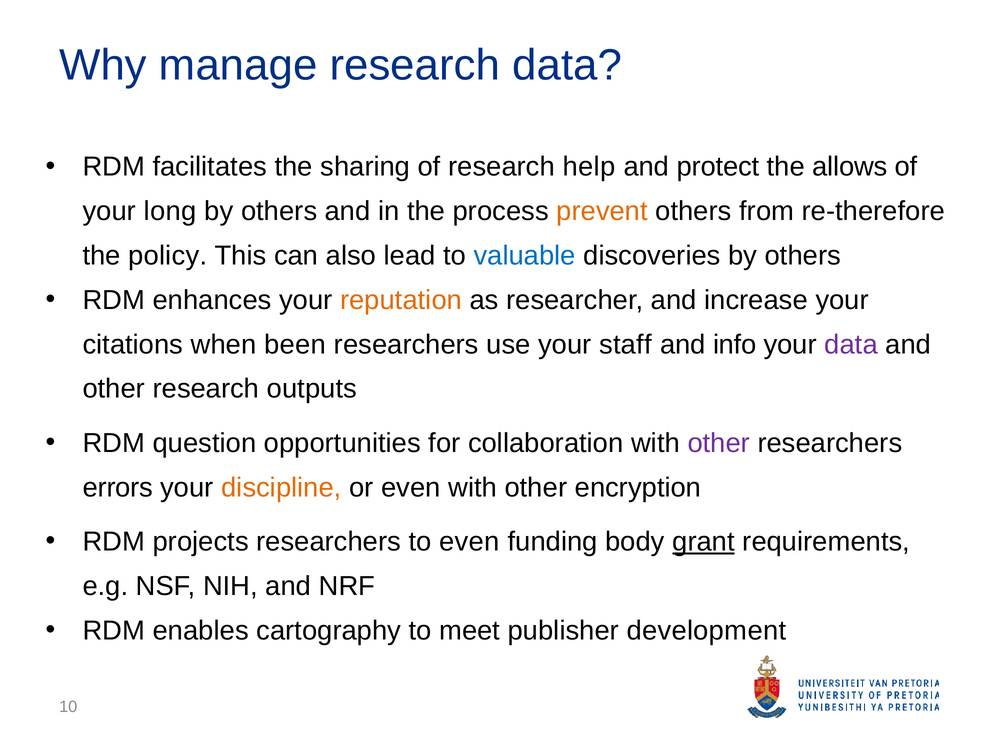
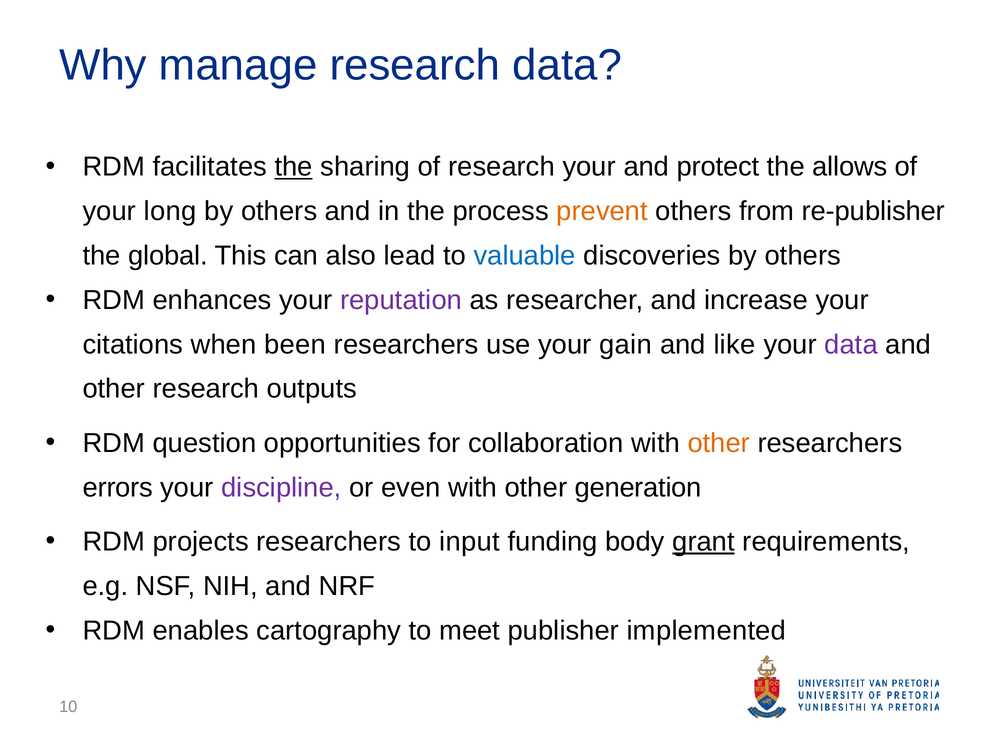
the underline: none -> present (294, 167)
research help: help -> your (589, 167)
re-therefore: re-therefore -> re-publisher (873, 211)
policy: policy -> global (168, 256)
reputation colour: orange -> purple (401, 300)
staff: staff -> gain (626, 344)
info: info -> like (735, 344)
other colour: purple -> orange (719, 443)
discipline colour: orange -> purple (281, 487)
encryption: encryption -> generation (638, 487)
to even: even -> input (469, 541)
development: development -> implemented (706, 630)
